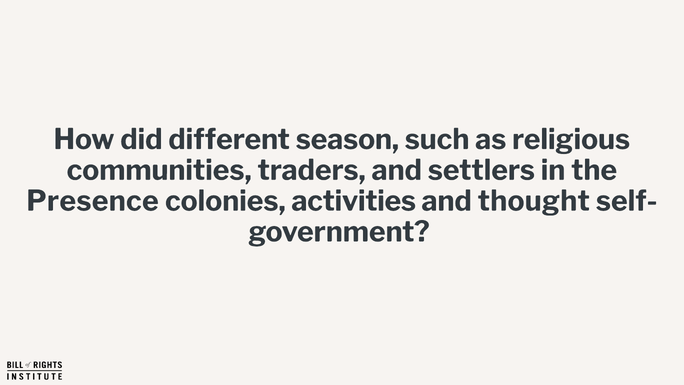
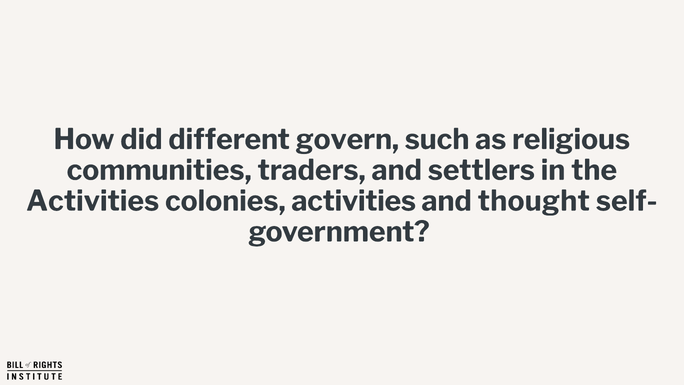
season: season -> govern (347, 140)
Presence: Presence -> Activities (93, 201)
